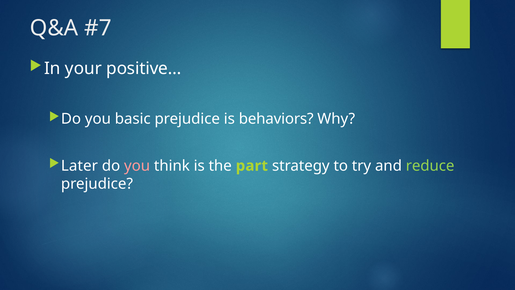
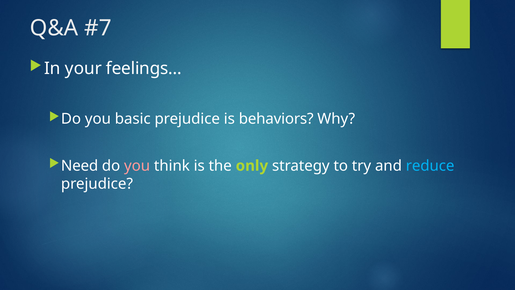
positive…: positive… -> feelings… (144, 68)
Later: Later -> Need (80, 166)
part: part -> only (252, 166)
reduce colour: light green -> light blue (430, 166)
